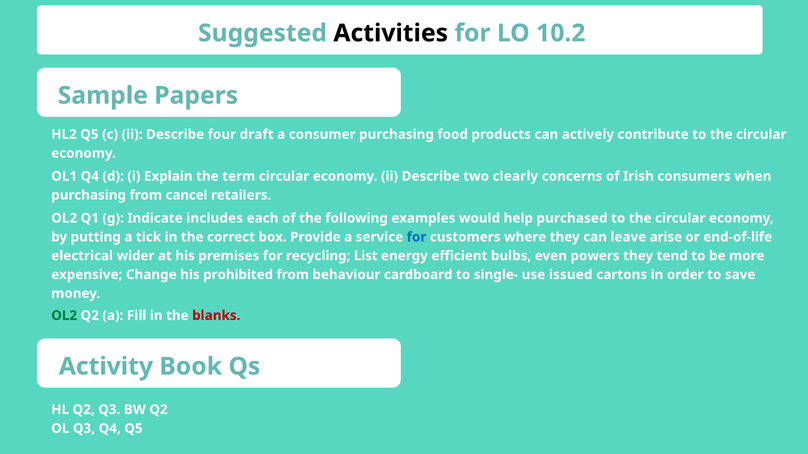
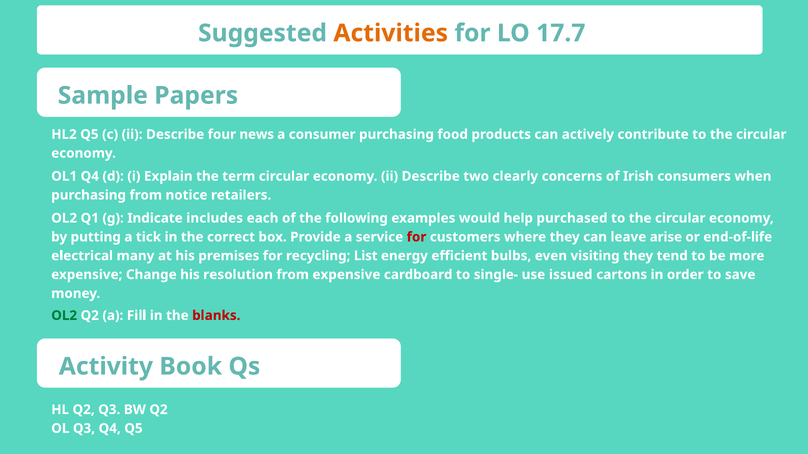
Activities colour: black -> orange (391, 33)
10.2: 10.2 -> 17.7 (561, 33)
draft: draft -> news (257, 135)
cancel: cancel -> notice (186, 195)
for colour: blue -> red (417, 237)
wider: wider -> many (135, 256)
powers: powers -> visiting (595, 256)
prohibited: prohibited -> resolution (238, 275)
from behaviour: behaviour -> expensive (346, 275)
